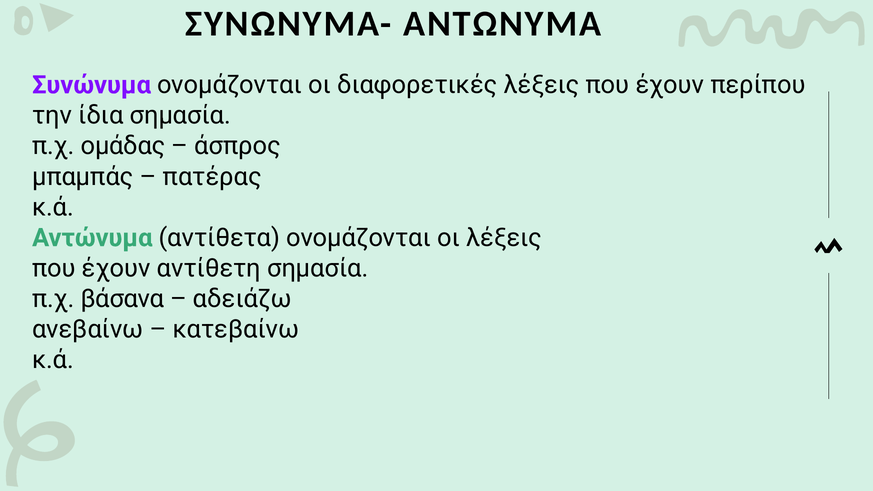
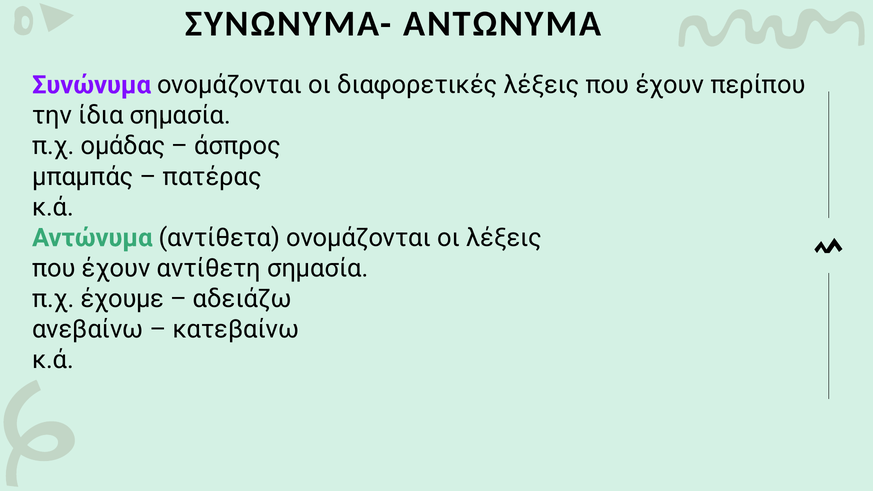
βάσανα: βάσανα -> έχουμε (122, 299)
